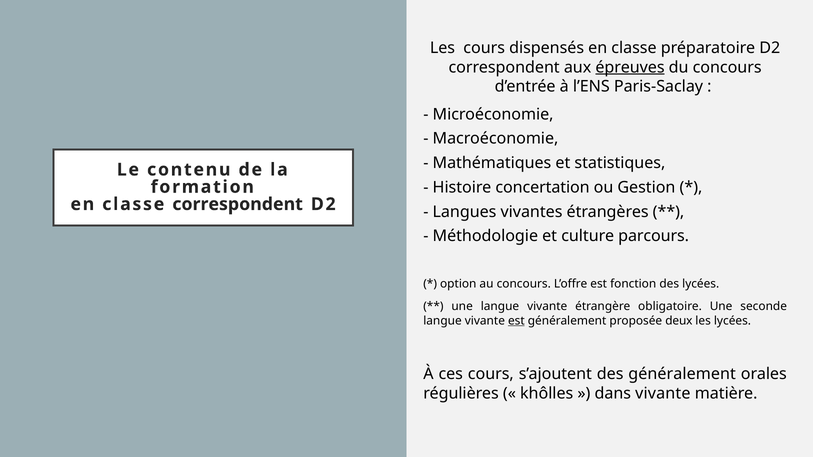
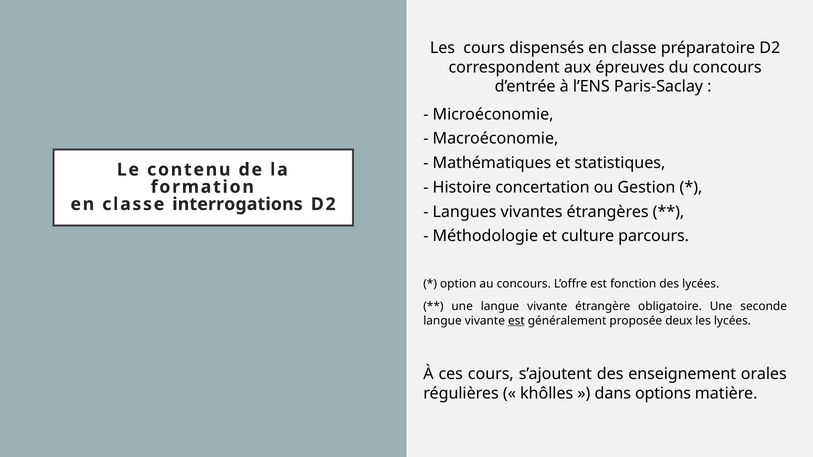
épreuves underline: present -> none (630, 67)
classe correspondent: correspondent -> interrogations (237, 204)
des généralement: généralement -> enseignement (682, 374)
dans vivante: vivante -> options (663, 394)
